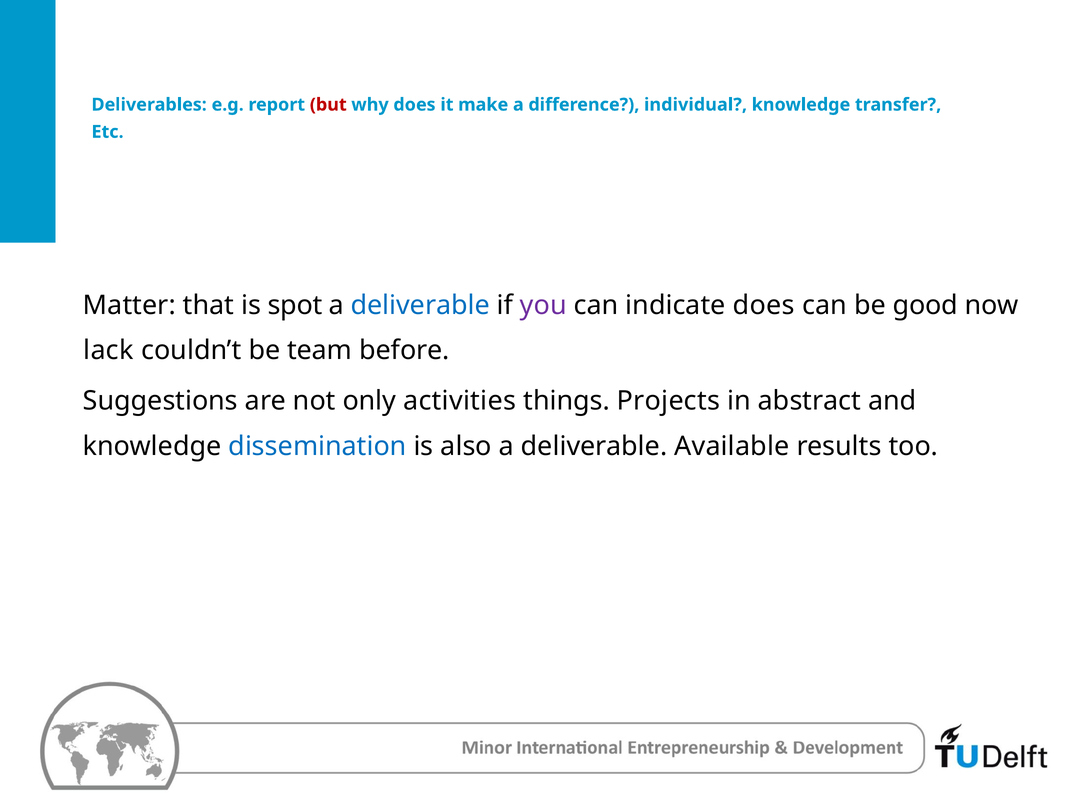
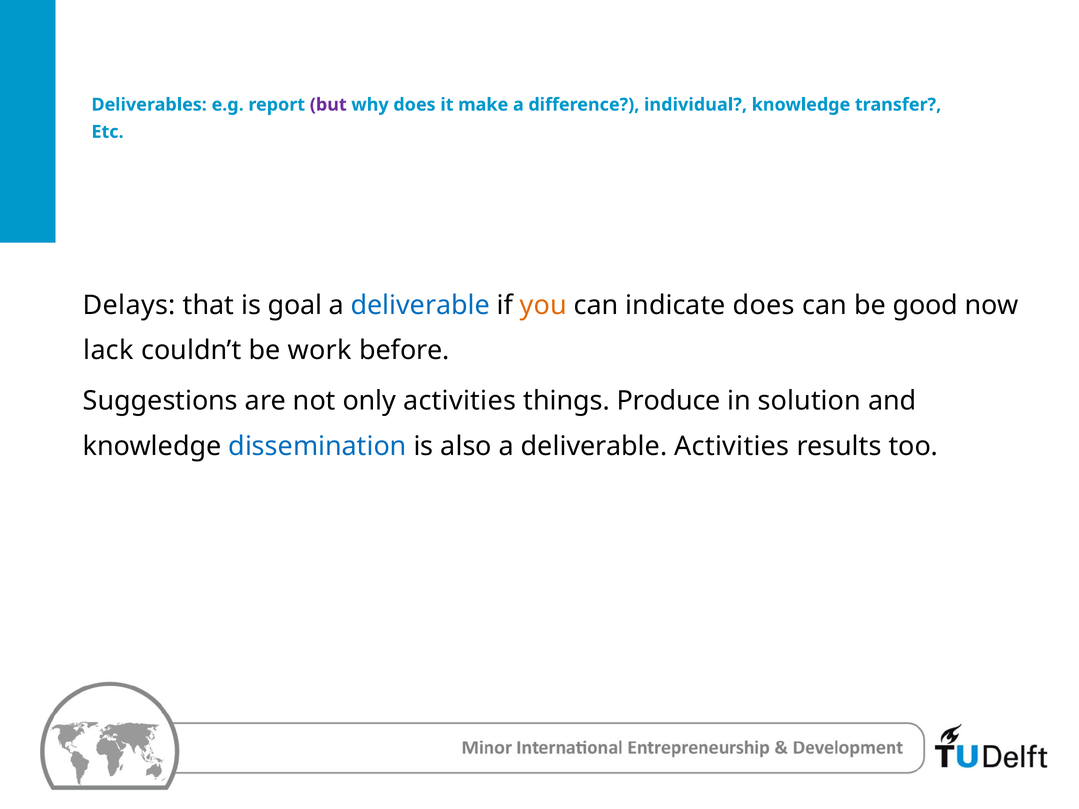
but colour: red -> purple (328, 105)
Matter: Matter -> Delays (129, 305)
spot: spot -> goal (295, 305)
you colour: purple -> orange (543, 305)
team: team -> work (320, 350)
Projects: Projects -> Produce (669, 401)
abstract: abstract -> solution (809, 401)
deliverable Available: Available -> Activities (732, 446)
